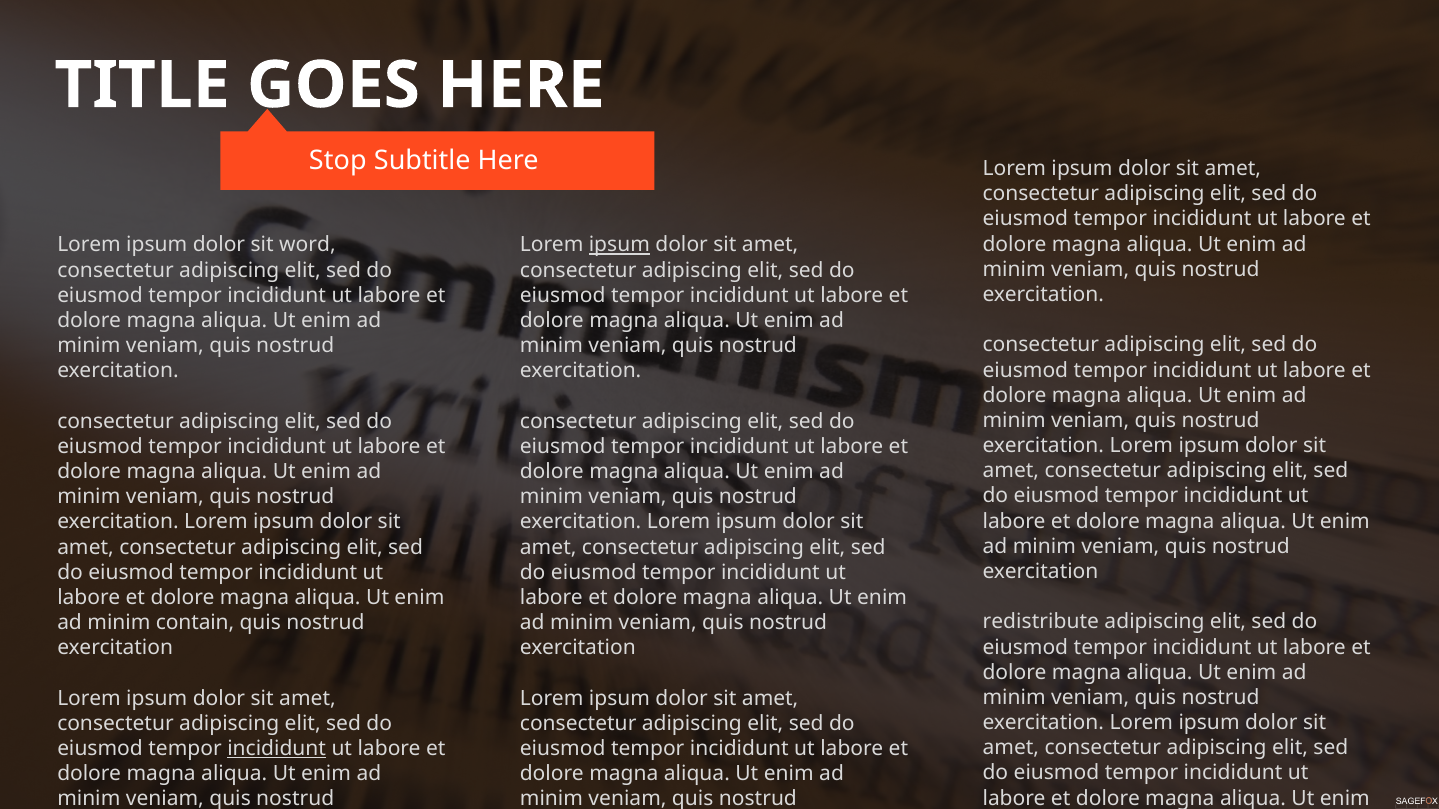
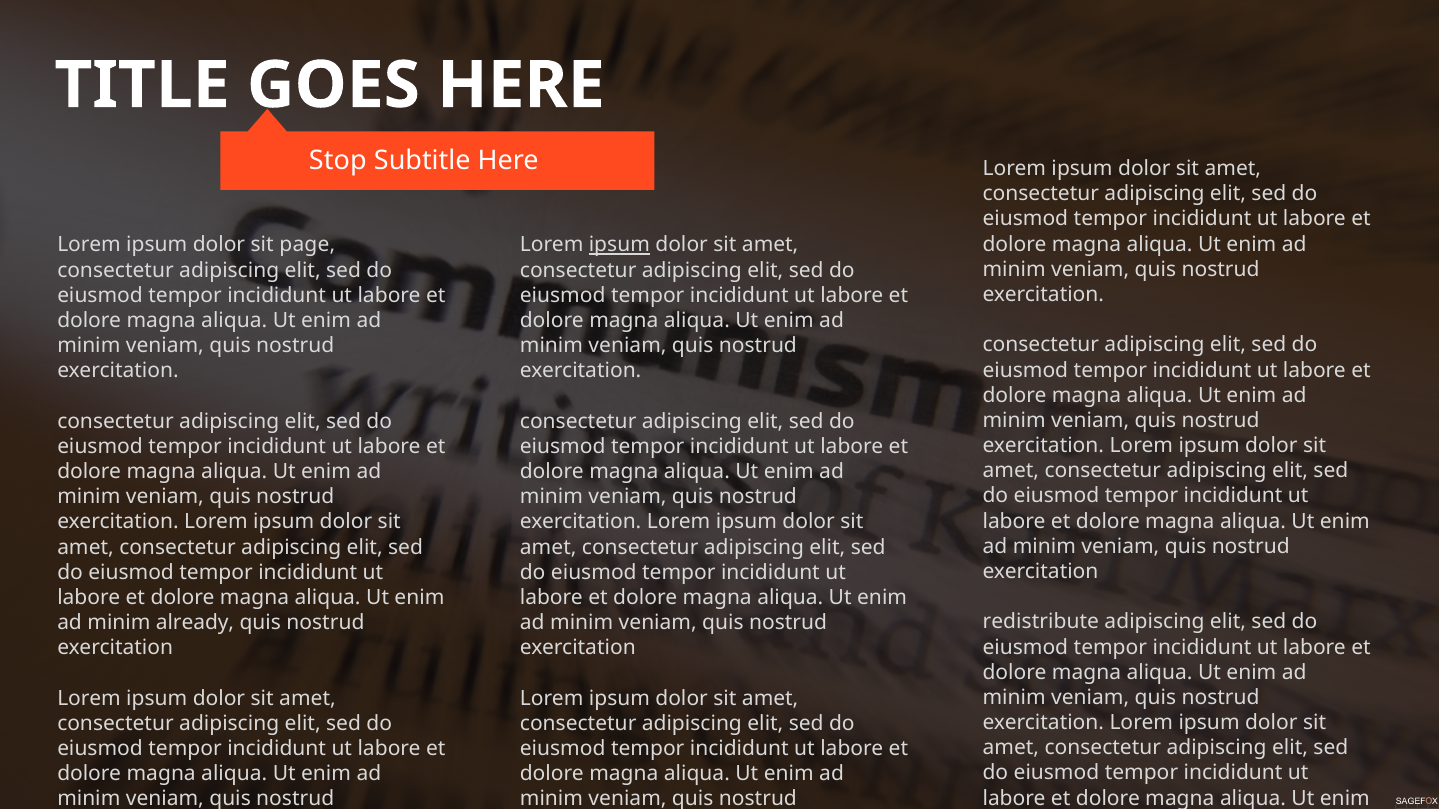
word: word -> page (307, 245)
contain: contain -> already (195, 623)
incididunt underline: present -> none (277, 749)
